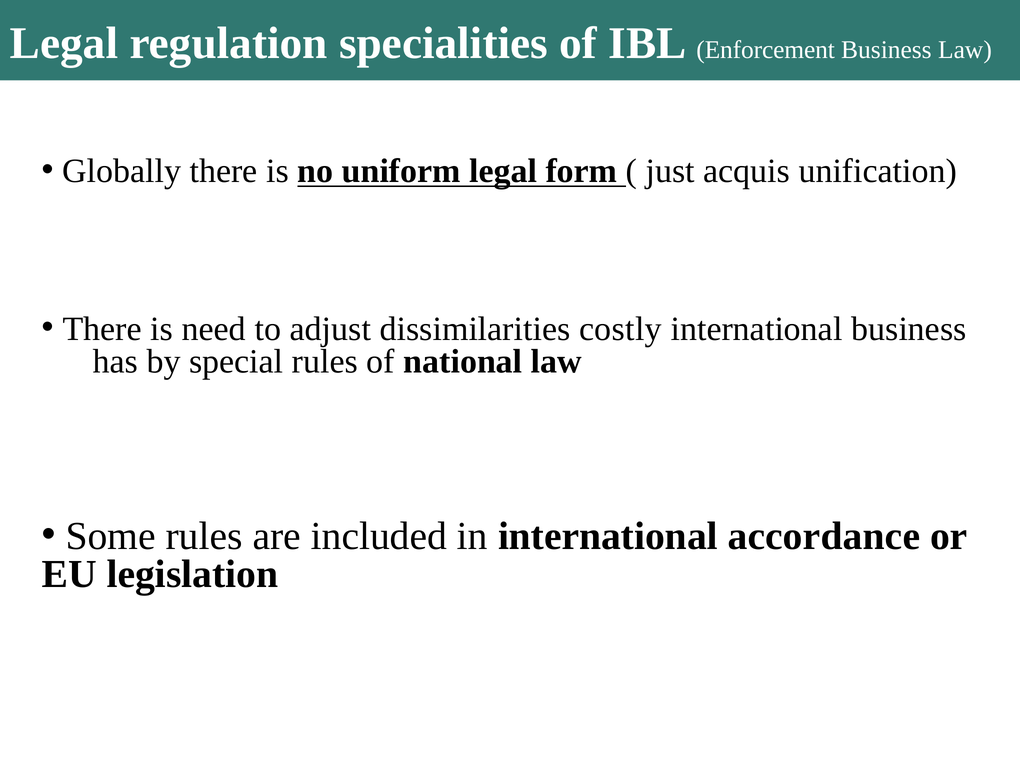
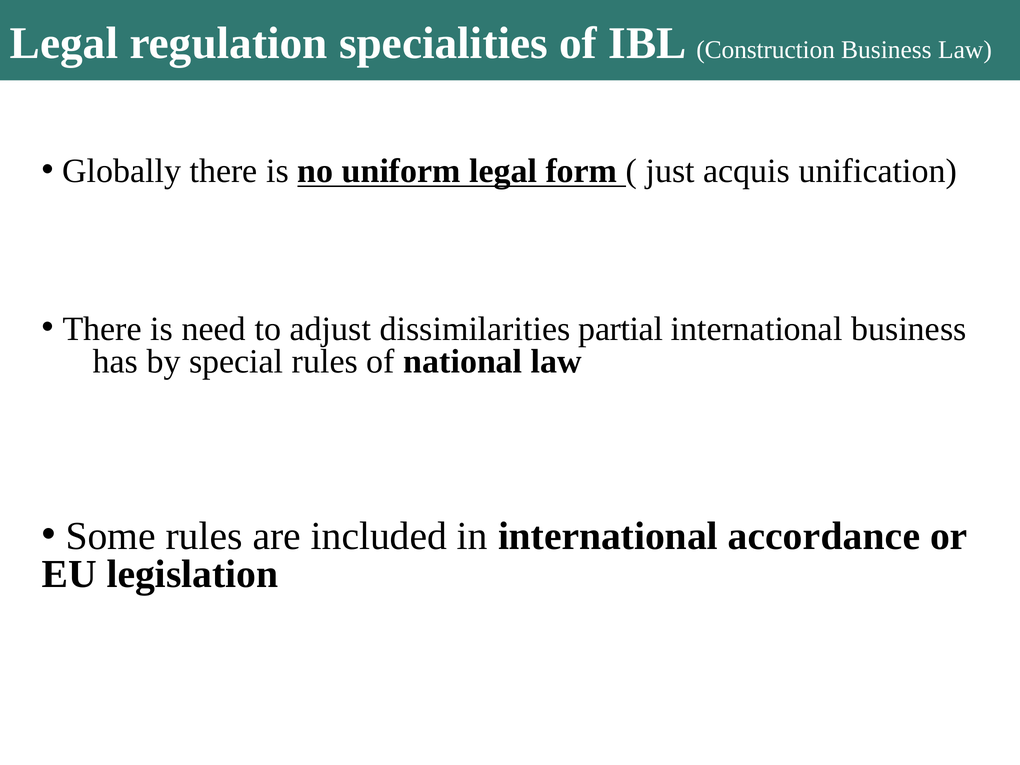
Enforcement: Enforcement -> Construction (766, 50)
costly: costly -> partial (621, 329)
